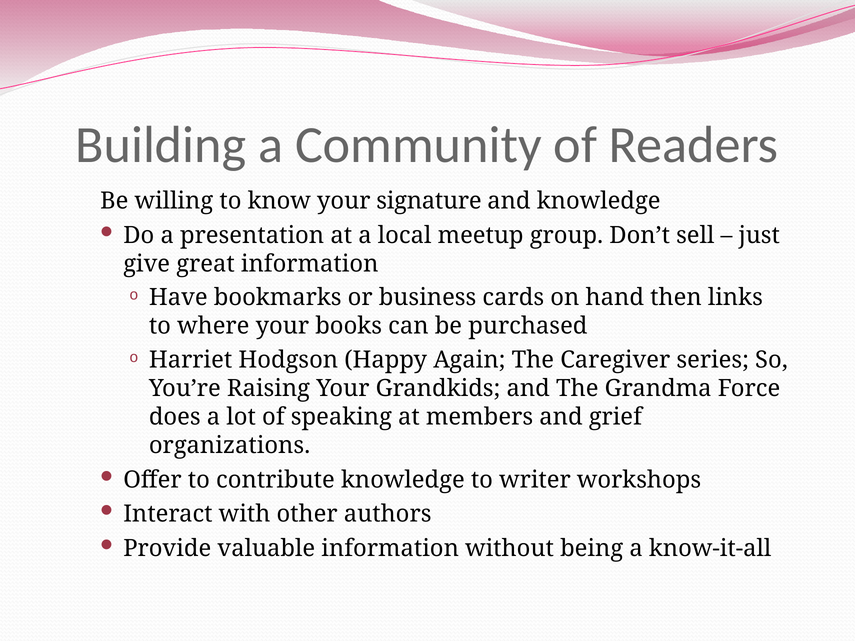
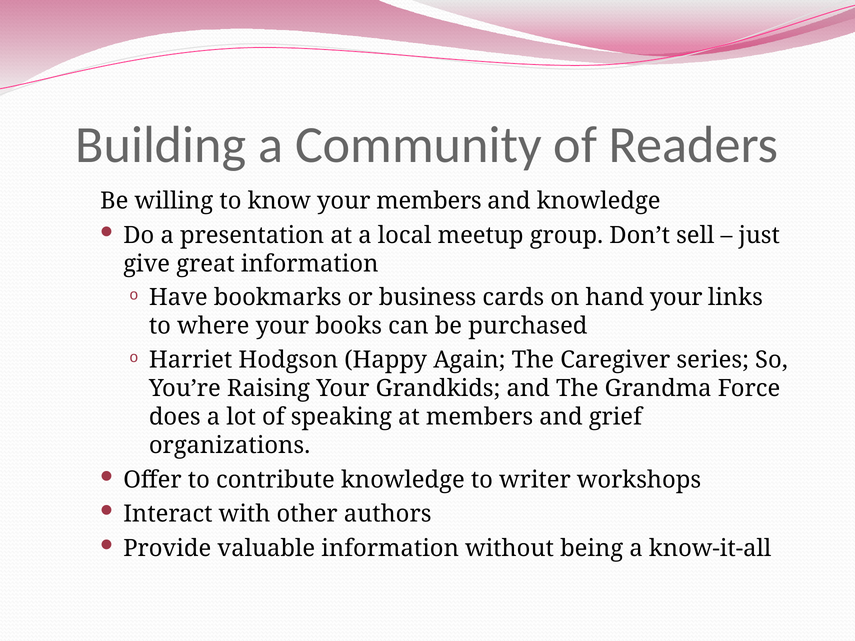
your signature: signature -> members (429, 201)
hand then: then -> your (676, 298)
